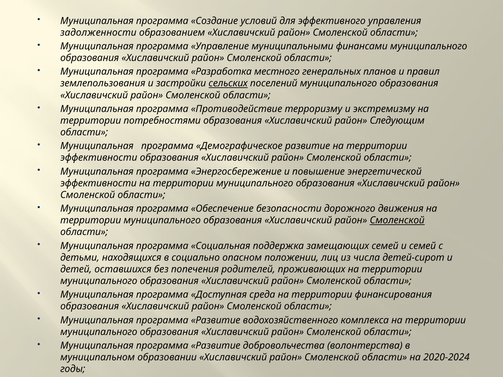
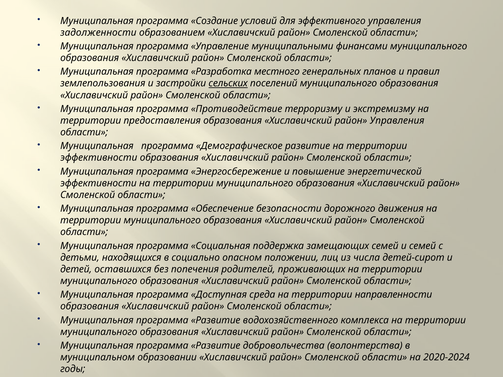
потребностями: потребностями -> предоставления (162, 121)
район Следующим: Следующим -> Управления (397, 121)
Смоленской underline: present -> none (397, 221)
финансирования: финансирования -> направленности (393, 295)
